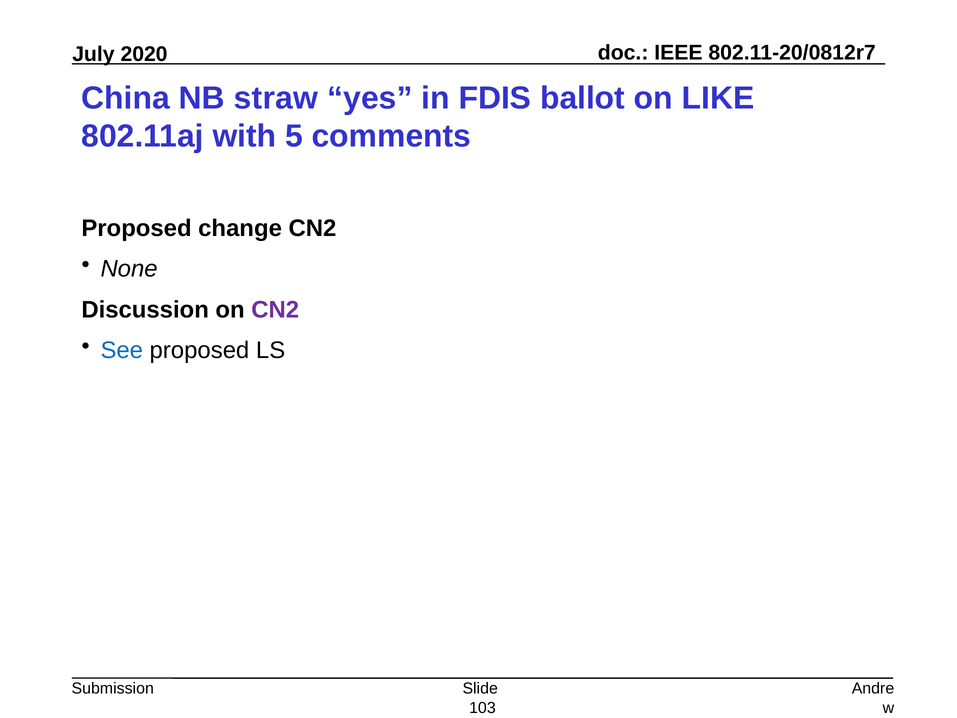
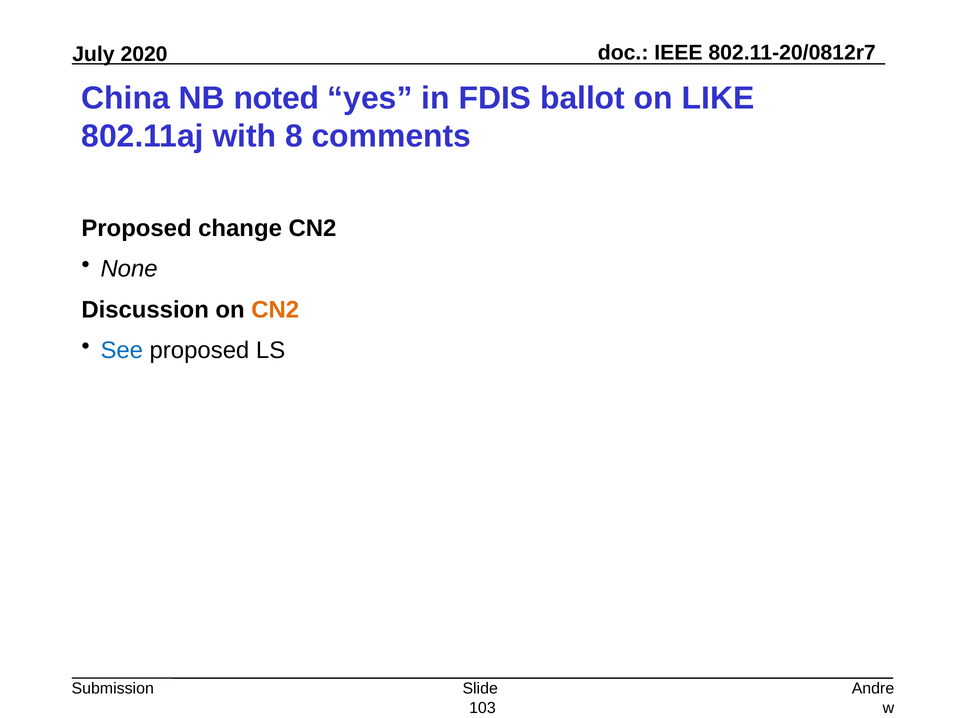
straw: straw -> noted (276, 98)
5: 5 -> 8 (294, 136)
CN2 colour: purple -> orange (275, 310)
